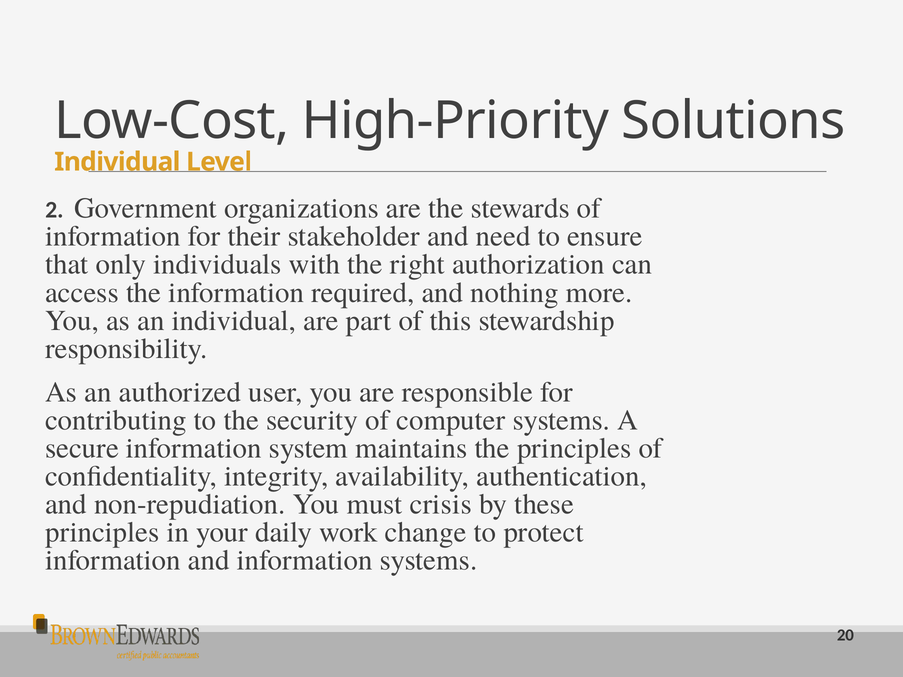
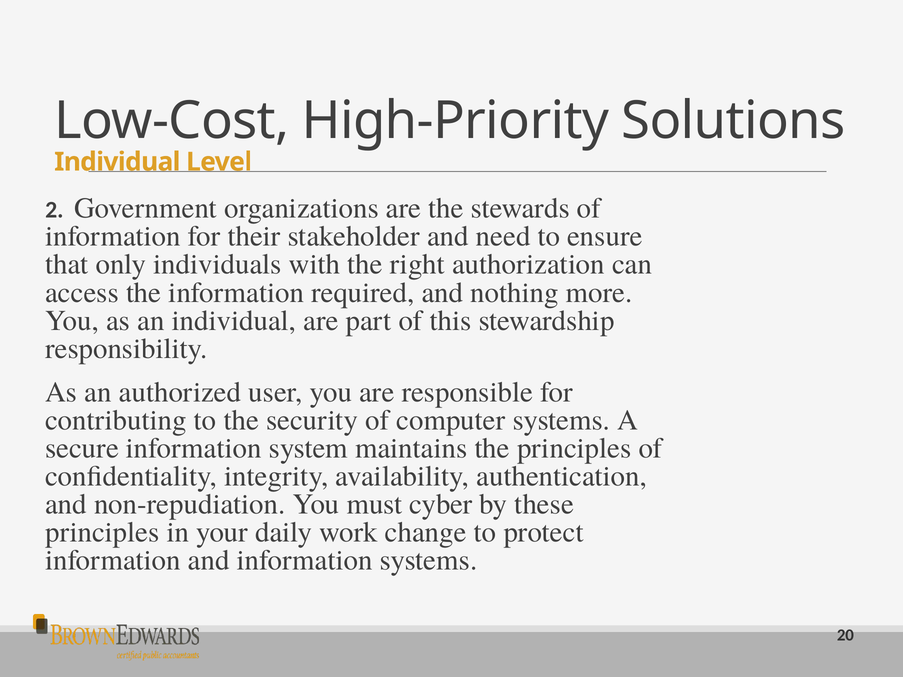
crisis: crisis -> cyber (441, 504)
